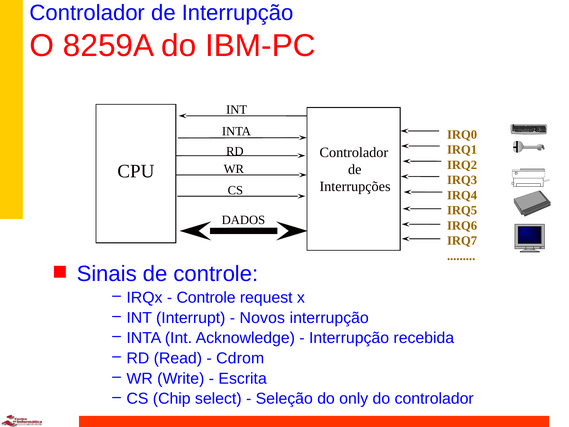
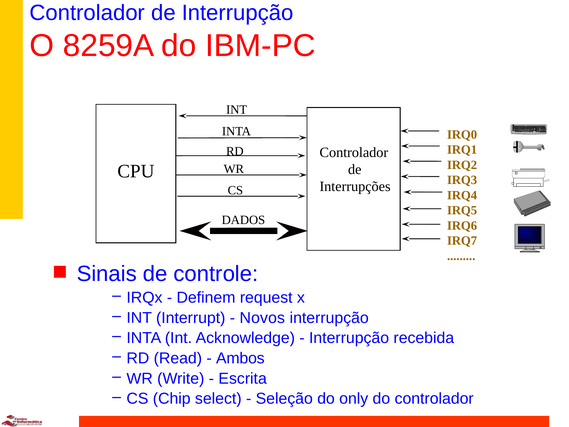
Controle: Controle -> Definem (206, 297)
Cdrom: Cdrom -> Ambos (240, 358)
